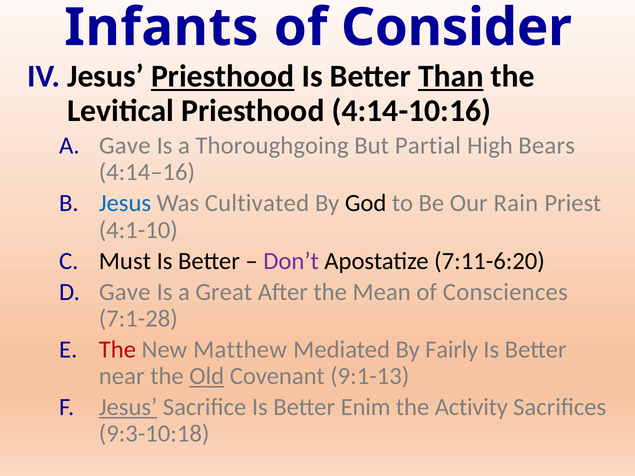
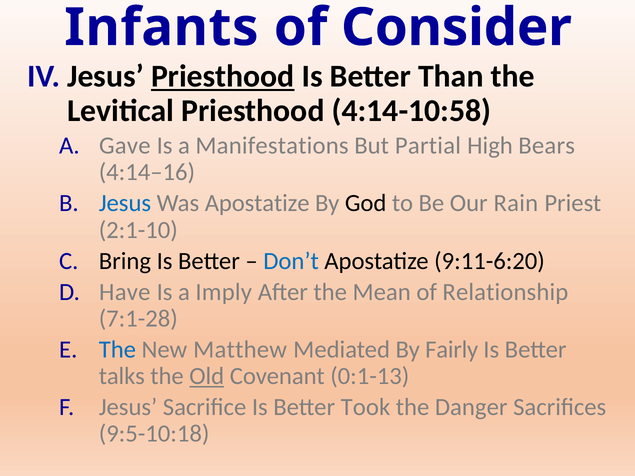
Than underline: present -> none (451, 77)
4:14-10:16: 4:14-10:16 -> 4:14-10:58 (411, 111)
Thoroughgoing: Thoroughgoing -> Manifestations (272, 146)
Was Cultivated: Cultivated -> Apostatize (257, 203)
4:1-10: 4:1-10 -> 2:1-10 (138, 230)
Must: Must -> Bring (125, 261)
Don’t colour: purple -> blue (291, 261)
7:11-6:20: 7:11-6:20 -> 9:11-6:20 (490, 261)
Gave: Gave -> Have (125, 292)
Great: Great -> Imply (224, 292)
Consciences: Consciences -> Relationship (505, 292)
The colour: red -> blue (117, 350)
near: near -> talks (122, 376)
9:1-13: 9:1-13 -> 0:1-13 (370, 376)
Jesus underline: present -> none (128, 407)
Enim: Enim -> Took (365, 407)
Activity: Activity -> Danger (471, 407)
9:3-10:18: 9:3-10:18 -> 9:5-10:18 (154, 434)
